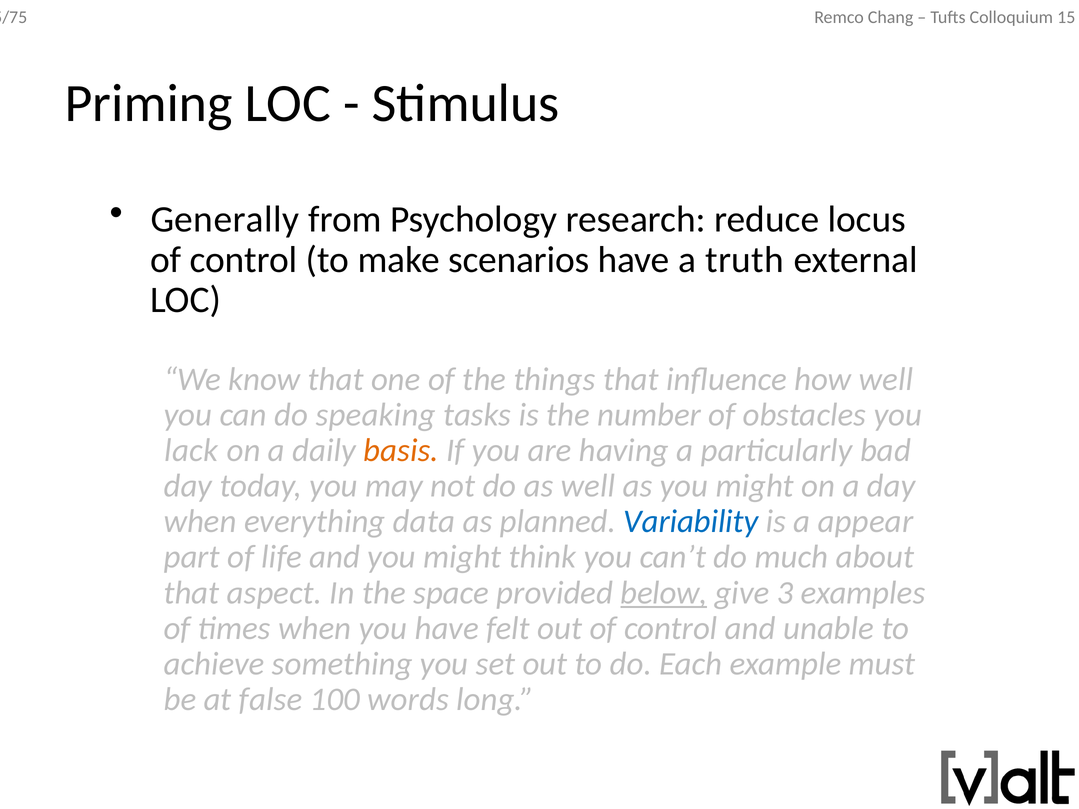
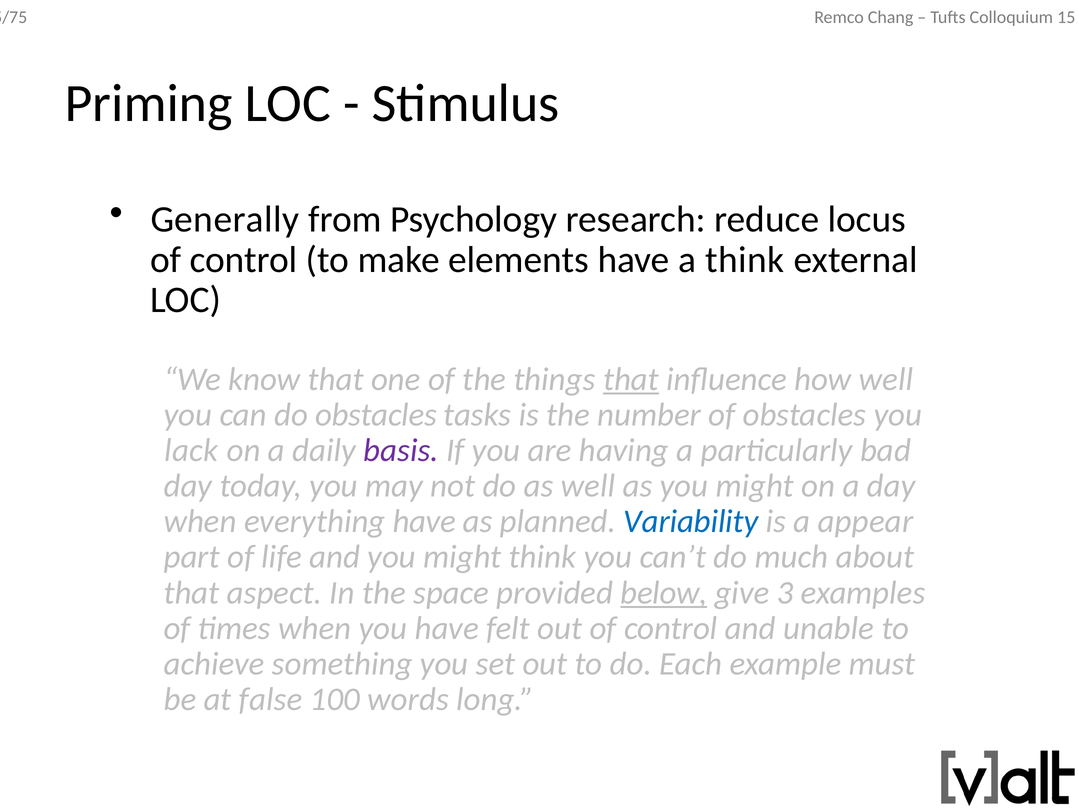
scenarios: scenarios -> elements (519, 260)
a truth: truth -> think (745, 260)
that underline: none -> present (631, 379)
do speaking: speaking -> obstacles (376, 415)
basis colour: orange -> purple (401, 451)
everything data: data -> have (424, 522)
